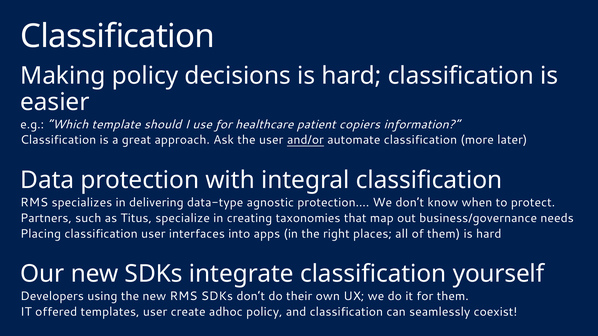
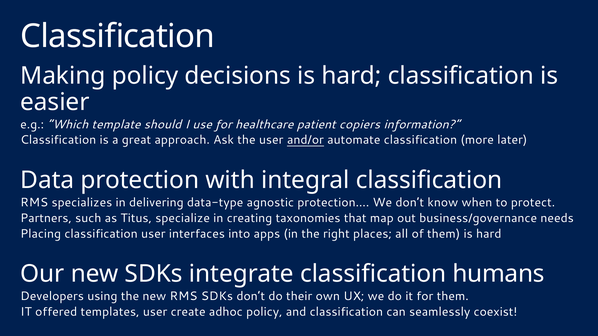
yourself: yourself -> humans (498, 274)
